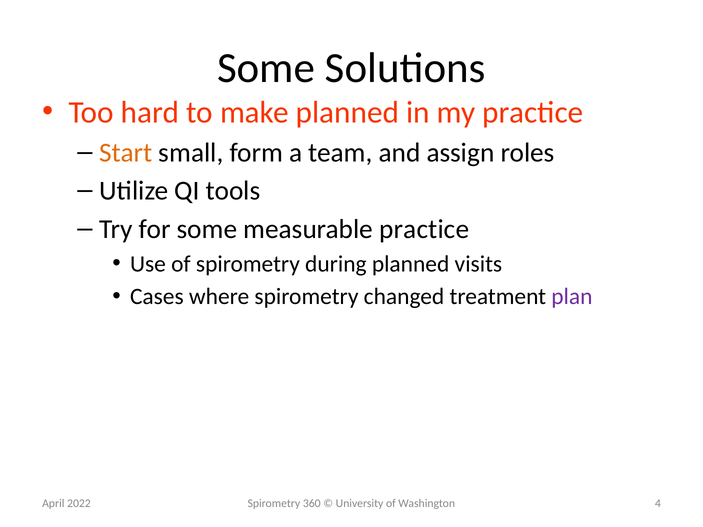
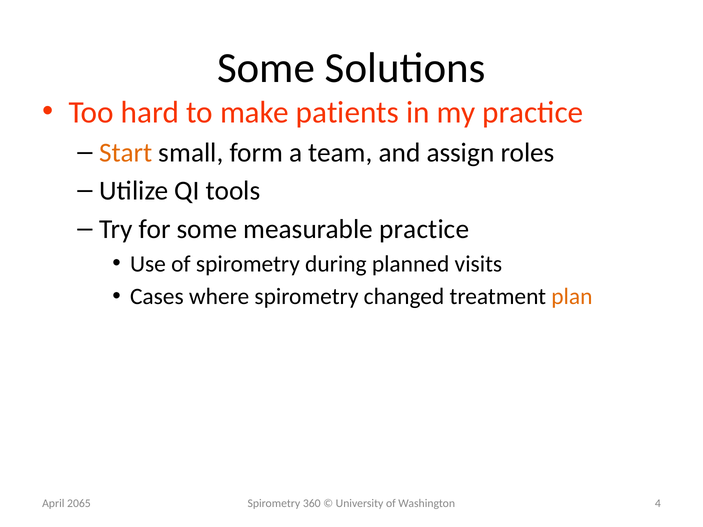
make planned: planned -> patients (347, 112)
plan colour: purple -> orange (572, 297)
2022: 2022 -> 2065 (79, 504)
